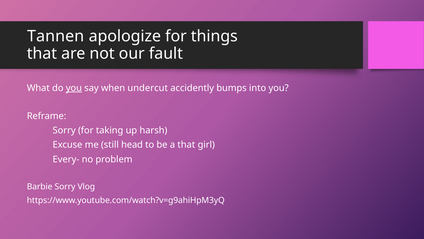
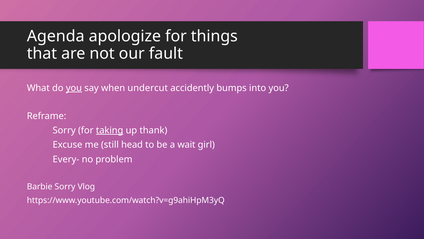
Tannen: Tannen -> Agenda (56, 36)
taking underline: none -> present (110, 130)
harsh: harsh -> thank (153, 130)
a that: that -> wait (186, 145)
